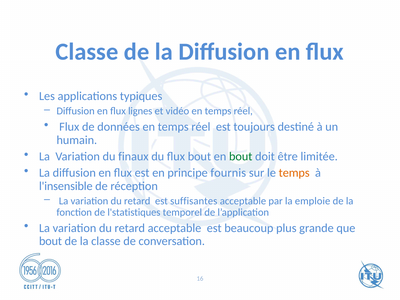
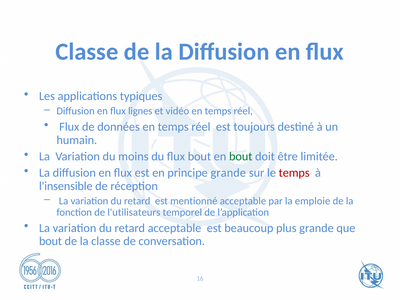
finaux: finaux -> moins (133, 156)
principe fournis: fournis -> grande (228, 173)
temps colour: orange -> red (294, 173)
suffisantes: suffisantes -> mentionné (194, 201)
l'statistiques: l'statistiques -> l'utilisateurs (134, 212)
